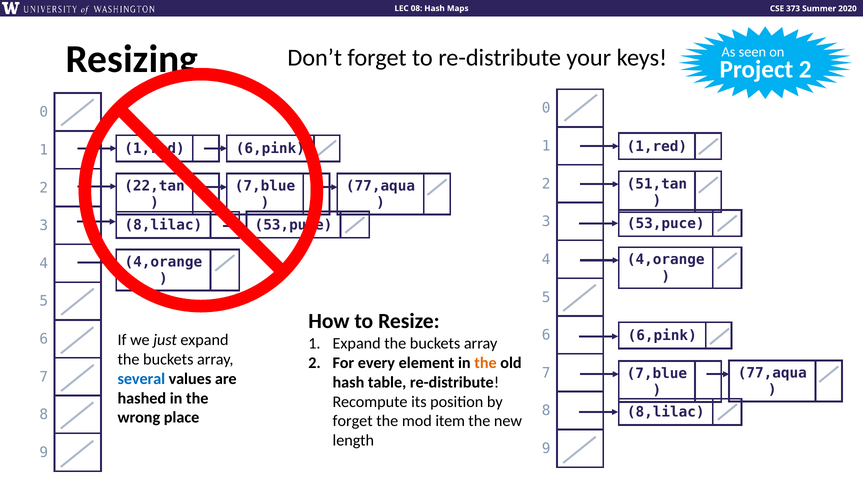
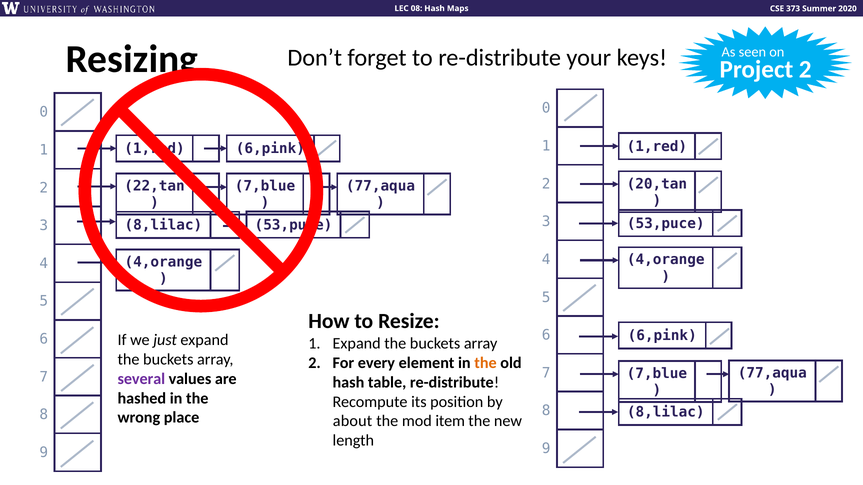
51,tan: 51,tan -> 20,tan (657, 184)
several colour: blue -> purple (141, 379)
forget: forget -> about (353, 421)
